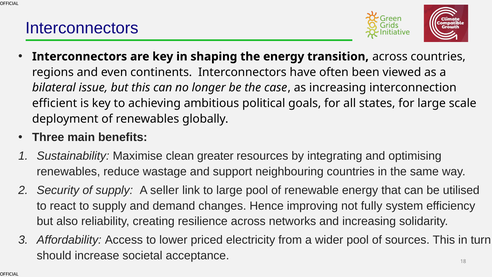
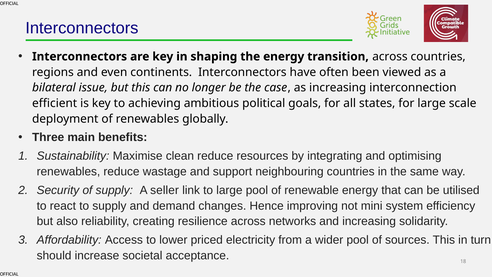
clean greater: greater -> reduce (215, 156)
fully: fully -> mini (372, 206)
